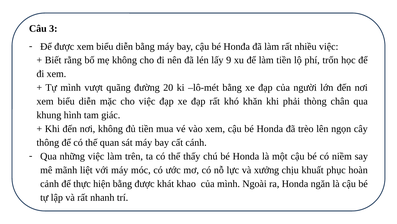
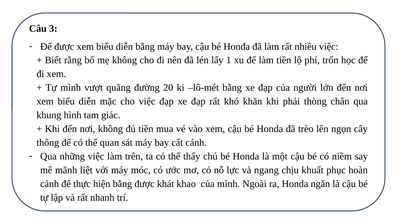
9: 9 -> 1 (229, 60)
xưởng: xưởng -> ngang (266, 170)
